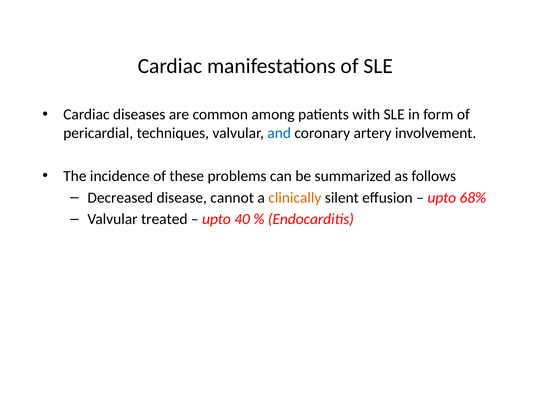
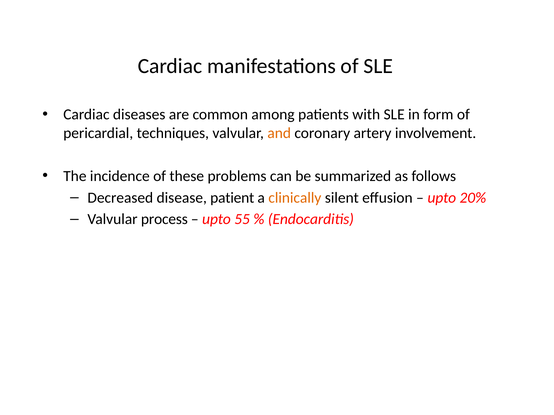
and colour: blue -> orange (279, 133)
cannot: cannot -> patient (232, 198)
68%: 68% -> 20% (473, 198)
treated: treated -> process (164, 219)
40: 40 -> 55 (242, 219)
